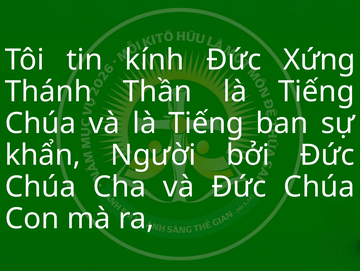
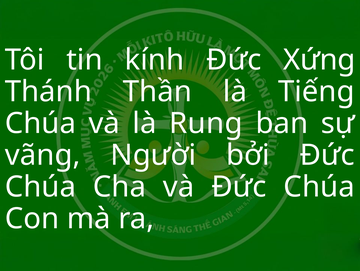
và là Tiếng: Tiếng -> Rung (206, 123)
khẩn: khẩn -> vãng (43, 155)
